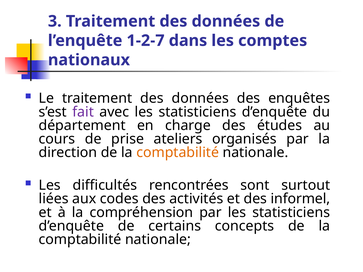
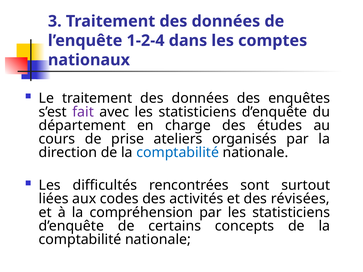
1-2-7: 1-2-7 -> 1-2-4 (146, 41)
comptabilité colour: orange -> blue (178, 153)
informel: informel -> révisées (300, 199)
